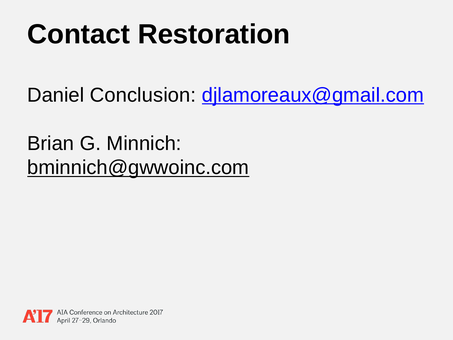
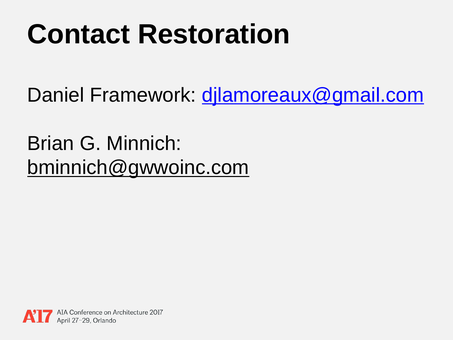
Conclusion: Conclusion -> Framework (143, 95)
